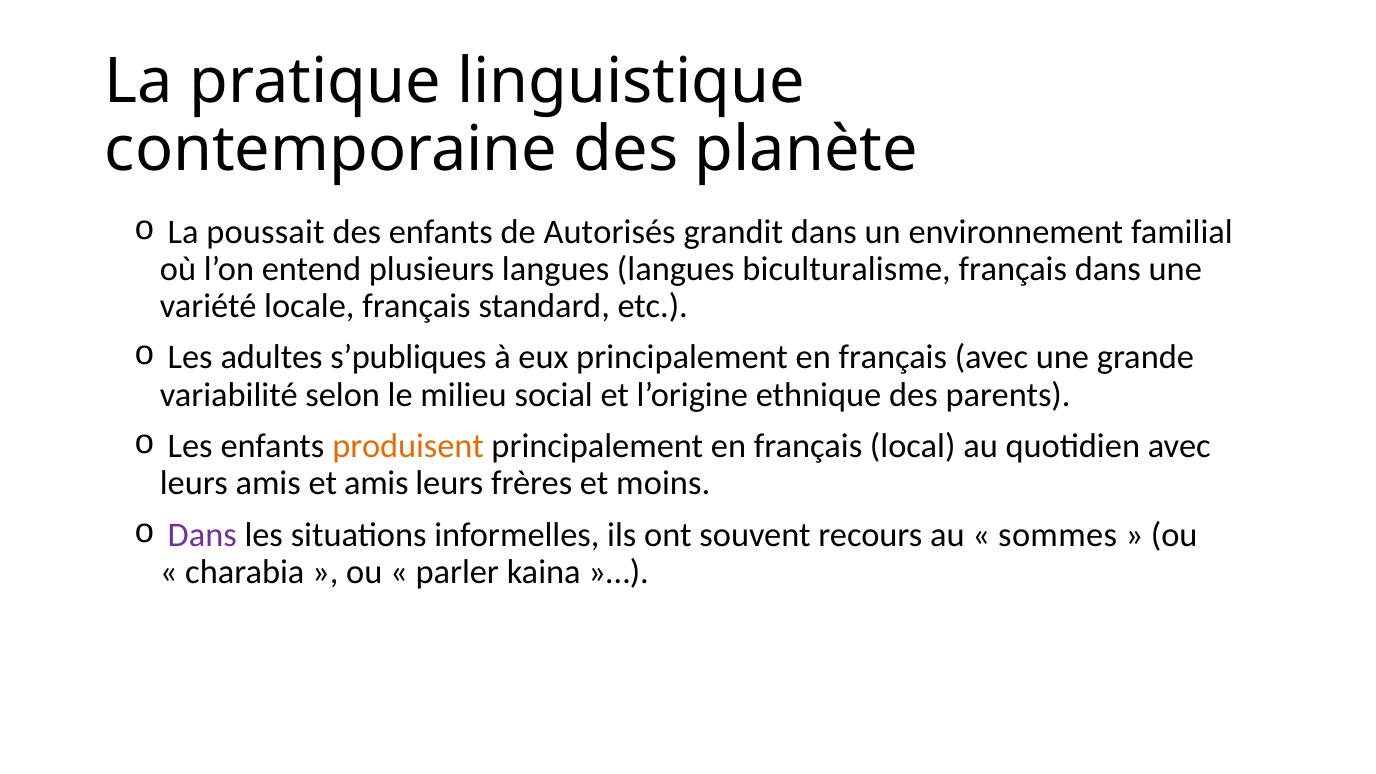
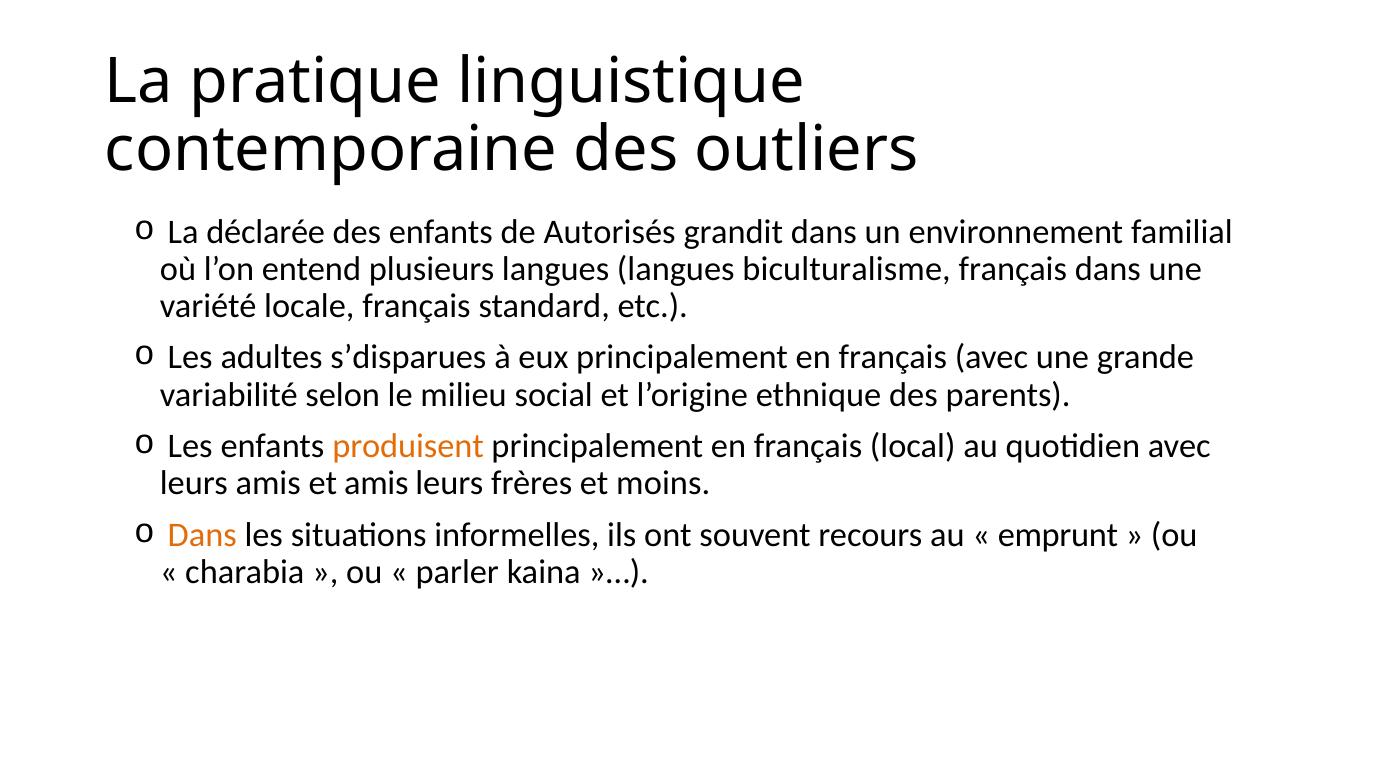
planète: planète -> outliers (807, 150)
poussait: poussait -> déclarée (266, 232)
s’publiques: s’publiques -> s’disparues (408, 358)
Dans colour: purple -> orange (202, 535)
sommes: sommes -> emprunt (1058, 535)
